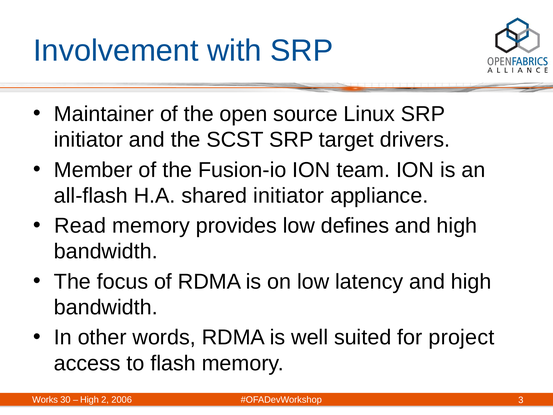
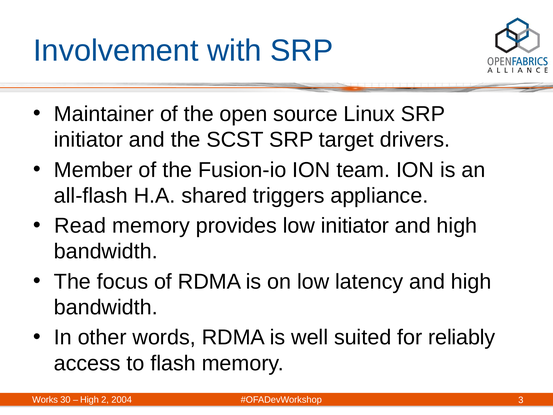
shared initiator: initiator -> triggers (289, 196)
low defines: defines -> initiator (355, 226)
project: project -> reliably (462, 337)
2006: 2006 -> 2004 (122, 399)
